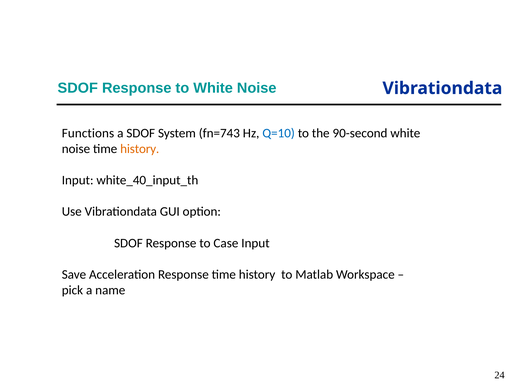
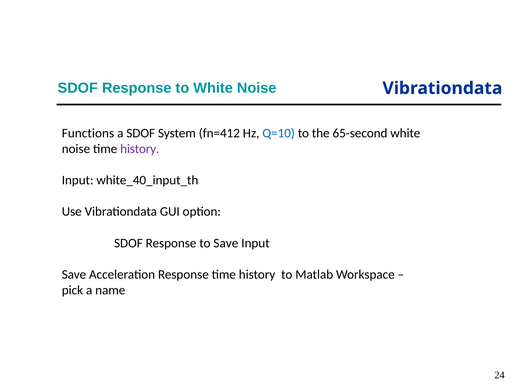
fn=743: fn=743 -> fn=412 (219, 133)
90-second: 90-second -> 65-second (360, 133)
history colour: orange -> purple (140, 149)
to Case: Case -> Save (226, 243)
